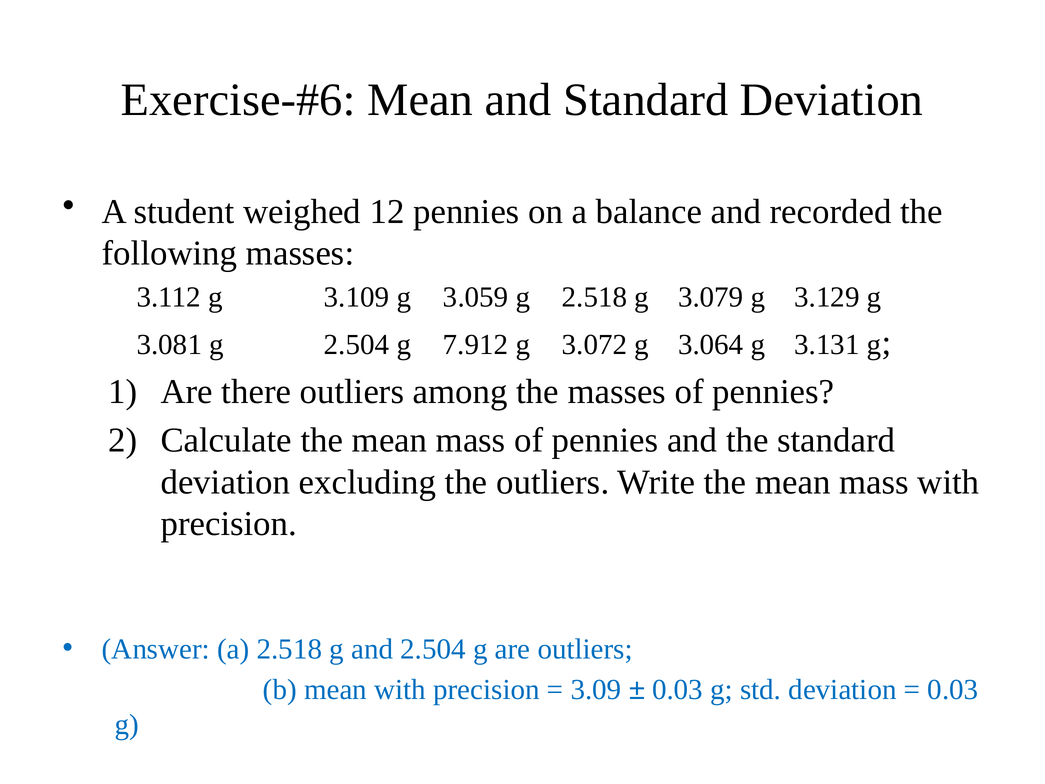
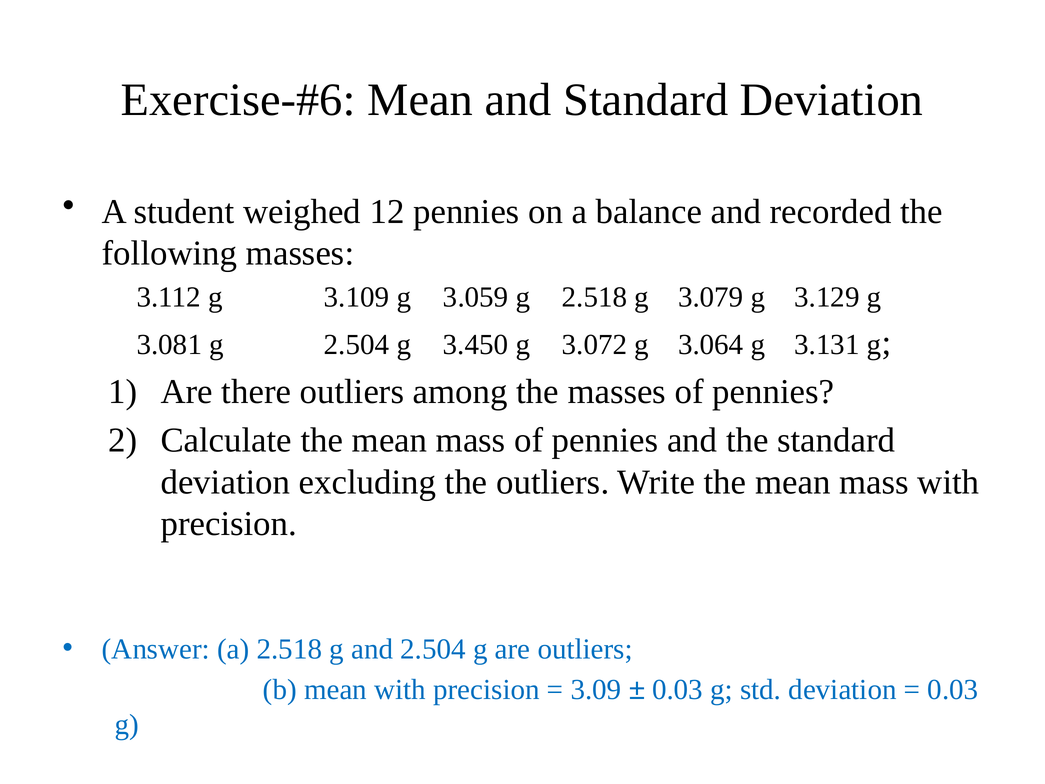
7.912: 7.912 -> 3.450 (476, 345)
